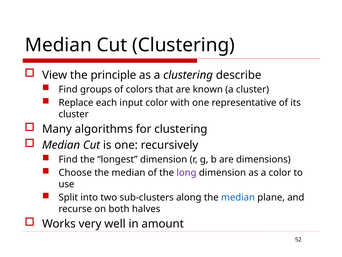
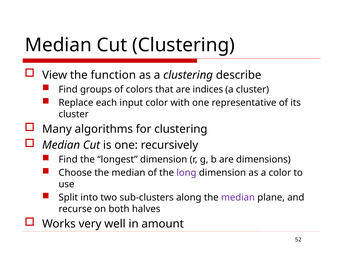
principle: principle -> function (113, 75)
known: known -> indices (208, 89)
median colour: blue -> purple (238, 197)
